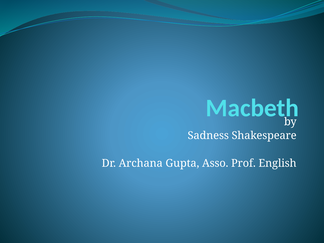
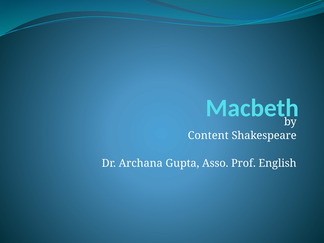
Sadness: Sadness -> Content (208, 136)
